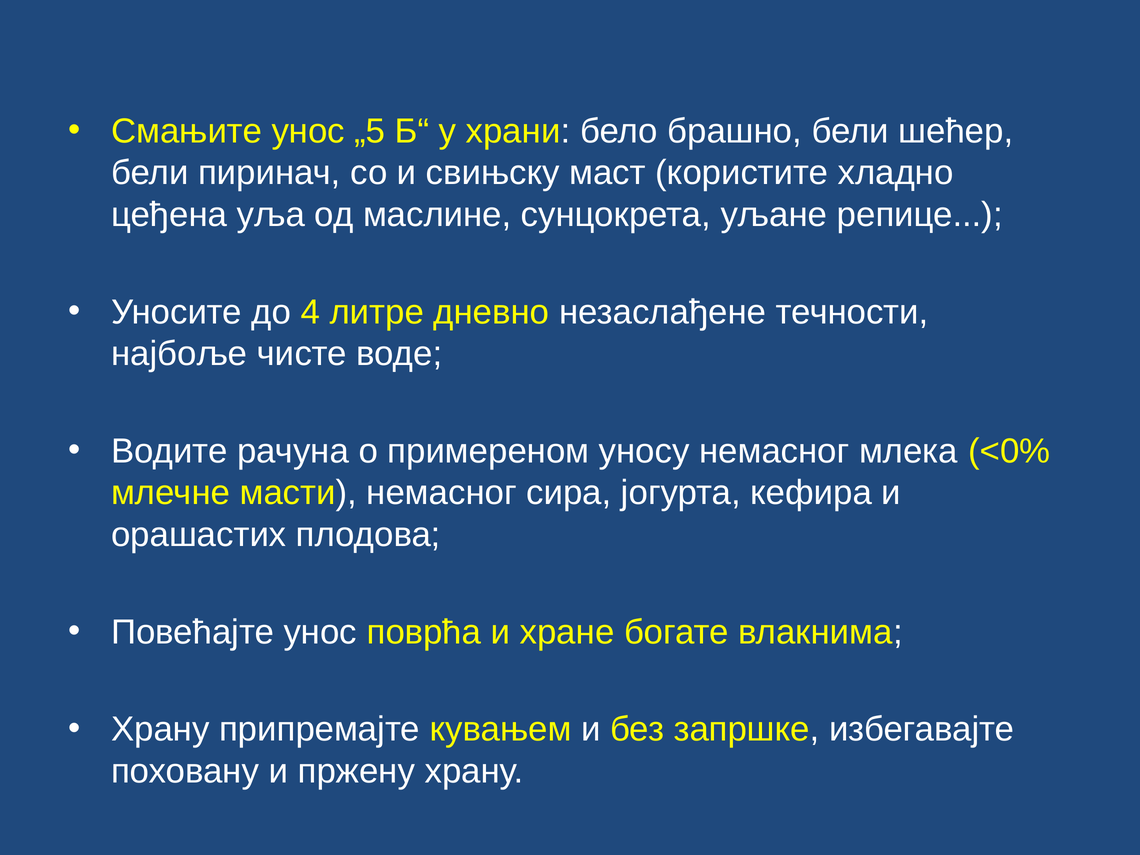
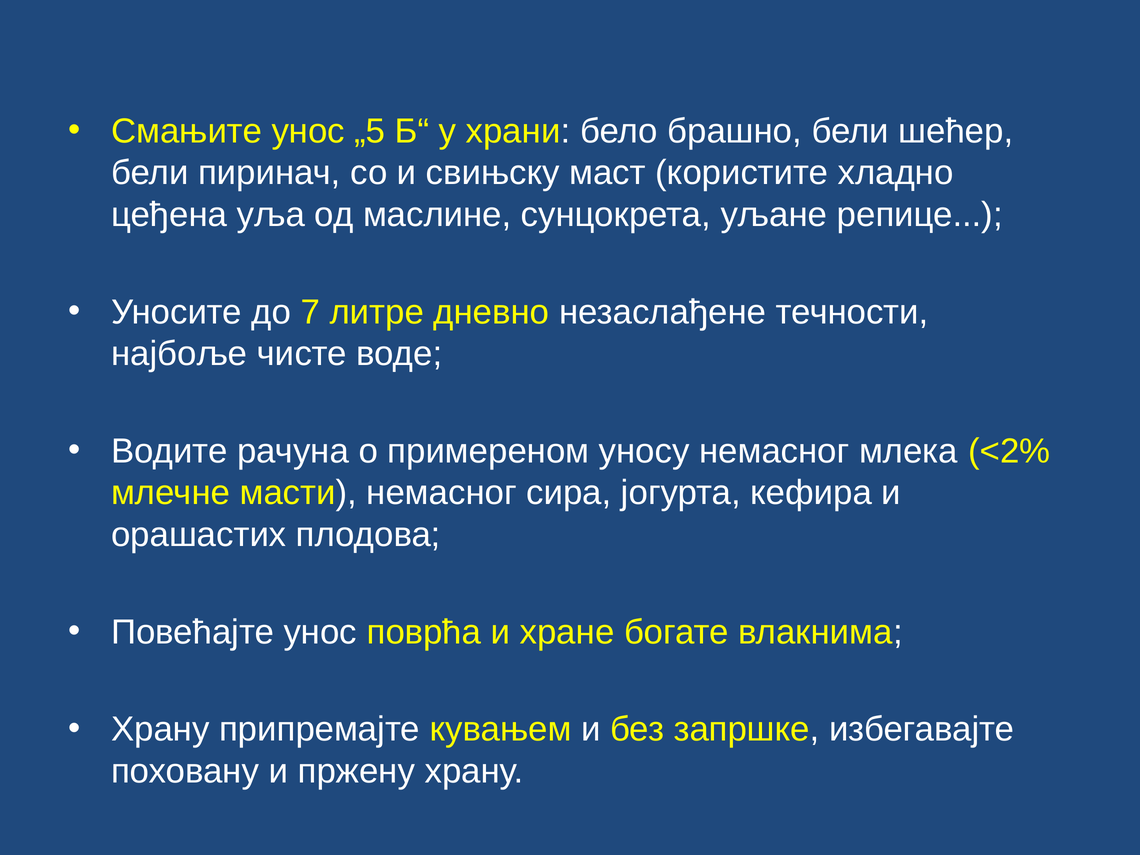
4: 4 -> 7 (310, 312)
<0%: <0% -> <2% (1009, 451)
